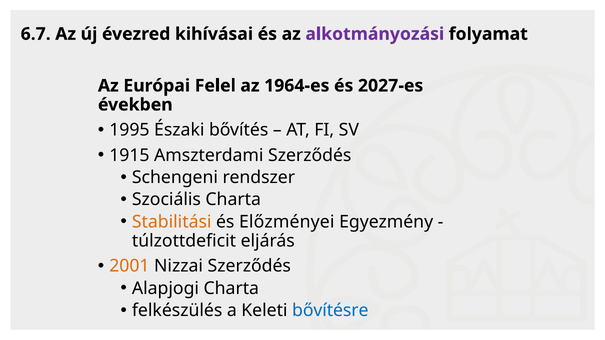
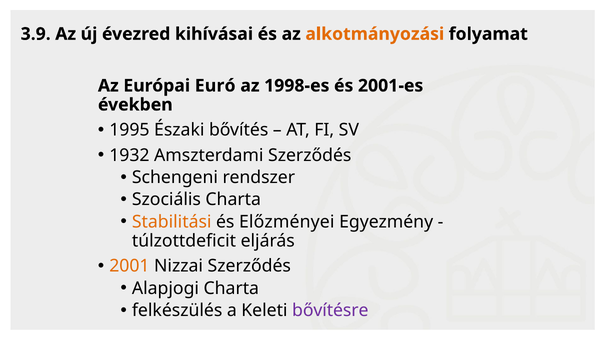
6.7: 6.7 -> 3.9 (36, 34)
alkotmányozási colour: purple -> orange (375, 34)
Felel: Felel -> Euró (215, 86)
1964-es: 1964-es -> 1998-es (297, 86)
2027-es: 2027-es -> 2001-es (391, 86)
1915: 1915 -> 1932 (129, 155)
bővítésre colour: blue -> purple (330, 311)
